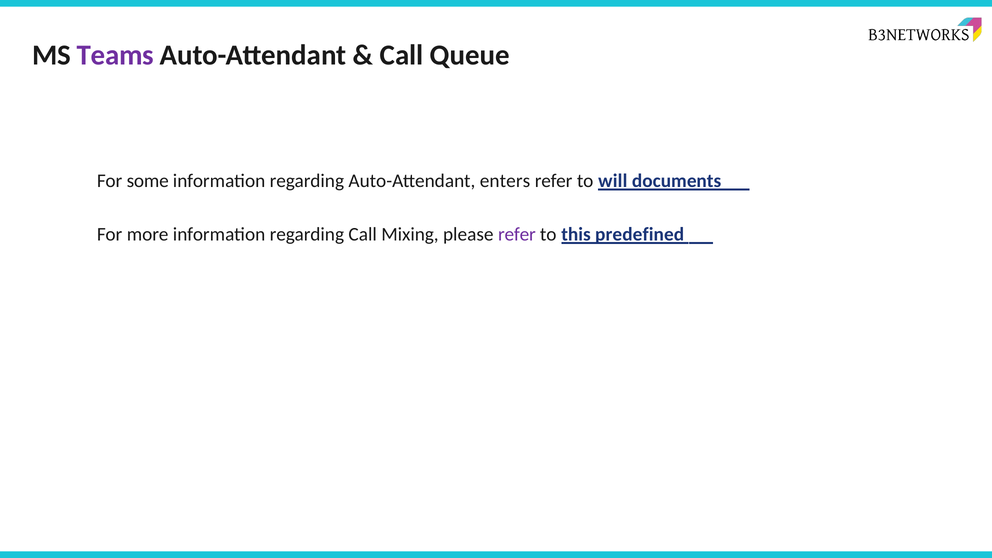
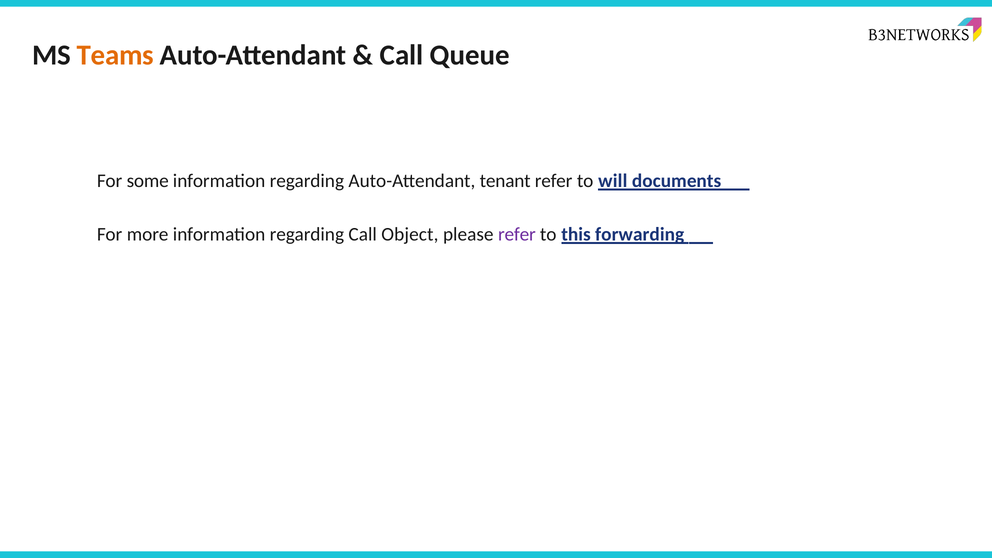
Teams colour: purple -> orange (115, 55)
enters: enters -> tenant (505, 181)
Mixing: Mixing -> Object (410, 235)
predefined: predefined -> forwarding (640, 235)
